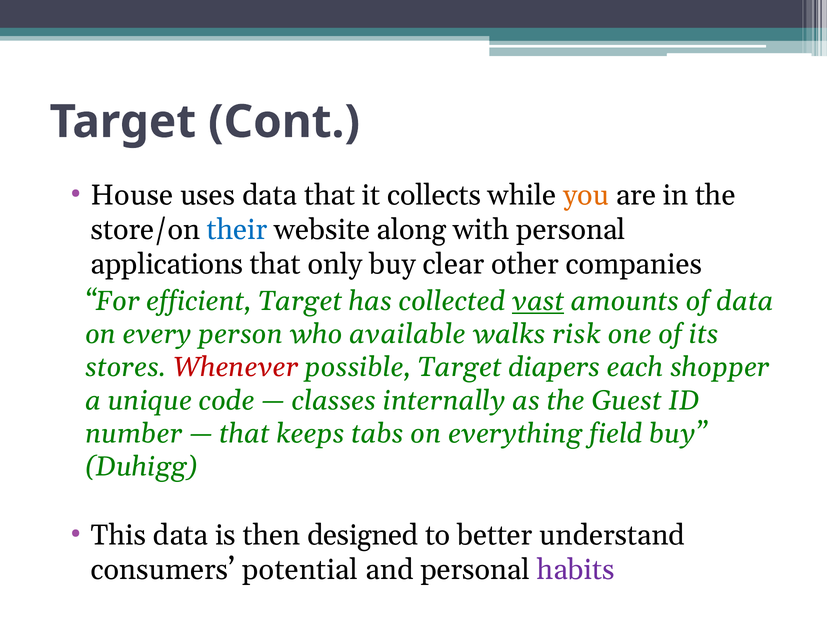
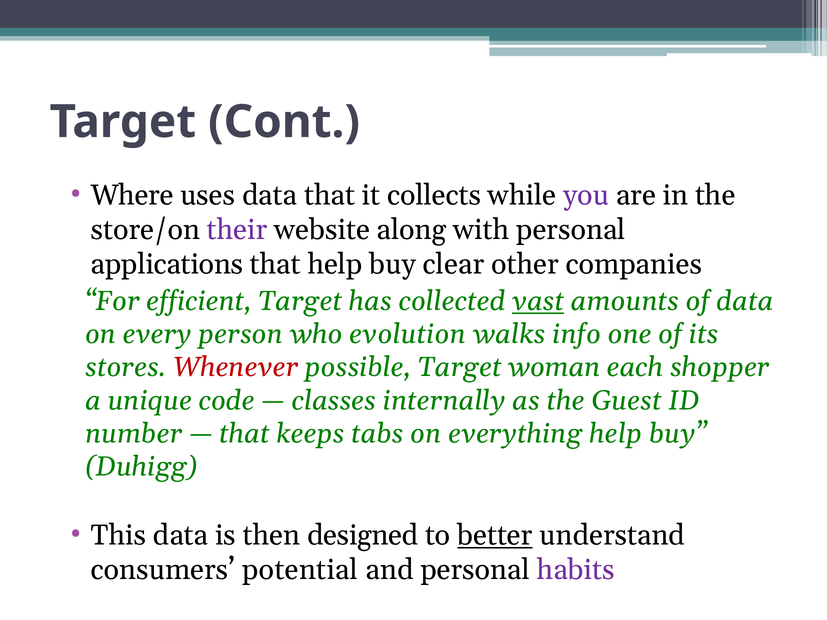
House: House -> Where (132, 195)
you colour: orange -> purple (586, 195)
their colour: blue -> purple (237, 230)
that only: only -> help (335, 264)
available: available -> evolution (408, 334)
risk: risk -> info (577, 334)
diapers: diapers -> woman (554, 368)
everything field: field -> help (616, 434)
better underline: none -> present (495, 536)
